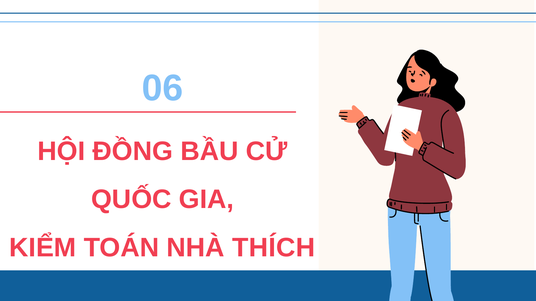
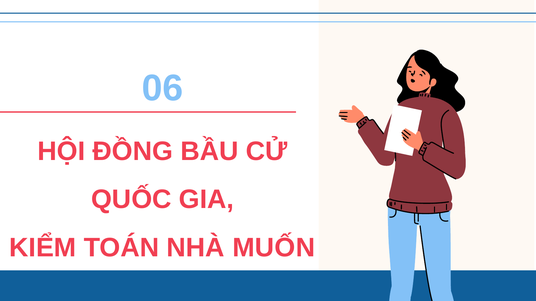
THÍCH: THÍCH -> MUỐN (274, 248)
